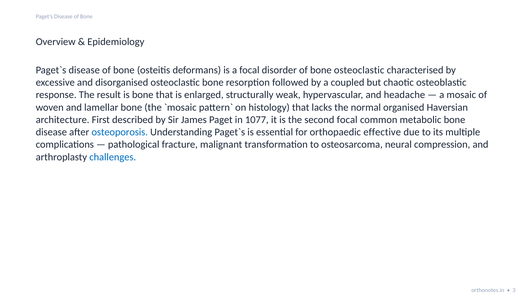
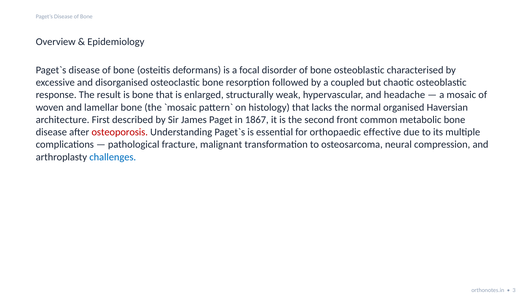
bone osteoclastic: osteoclastic -> osteoblastic (359, 70)
1077: 1077 -> 1867 (257, 120)
second focal: focal -> front (347, 120)
osteoporosis colour: blue -> red (120, 132)
